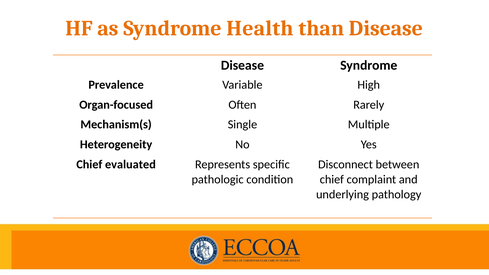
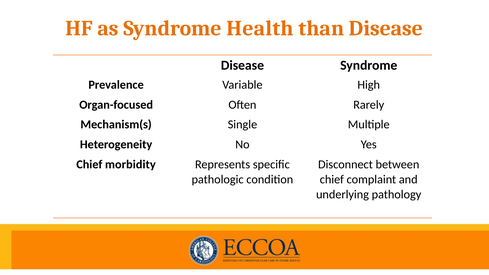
evaluated: evaluated -> morbidity (130, 165)
